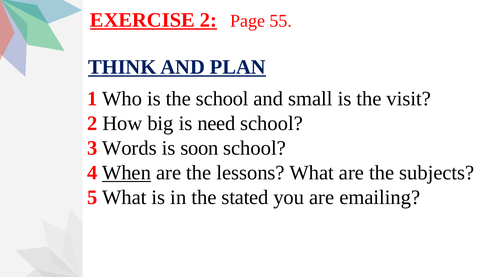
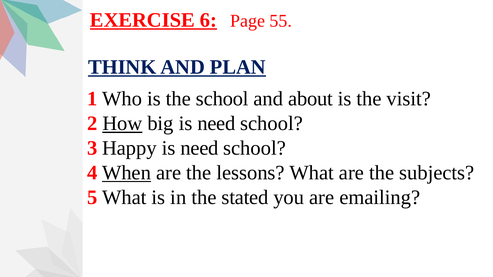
EXERCISE 2: 2 -> 6 (208, 20)
small: small -> about (311, 99)
How underline: none -> present (122, 124)
Words: Words -> Happy (129, 148)
soon: soon -> need (199, 148)
